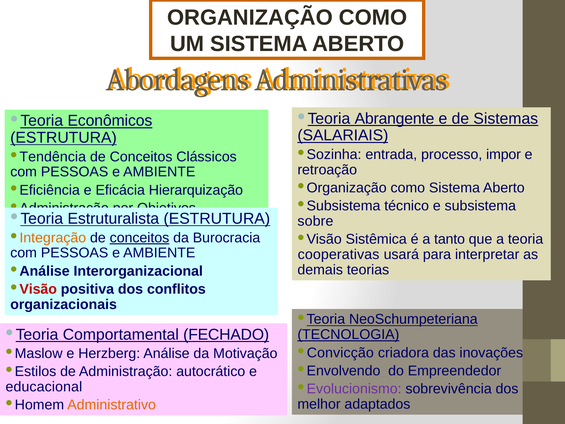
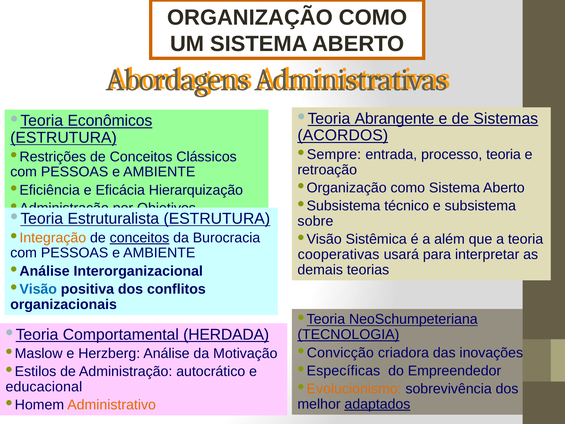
SALARIAIS: SALARIAIS -> ACORDOS (343, 135)
Sozinha: Sozinha -> Sempre (334, 154)
processo impor: impor -> teoria (504, 154)
Tendência: Tendência -> Restrições (53, 157)
tanto: tanto -> além (449, 239)
Visão colour: red -> blue (38, 289)
FECHADO: FECHADO -> HERDADA (226, 334)
Envolvendo: Envolvendo -> Específicas (343, 371)
Evolucionismo colour: purple -> orange (354, 389)
adaptados underline: none -> present (377, 404)
